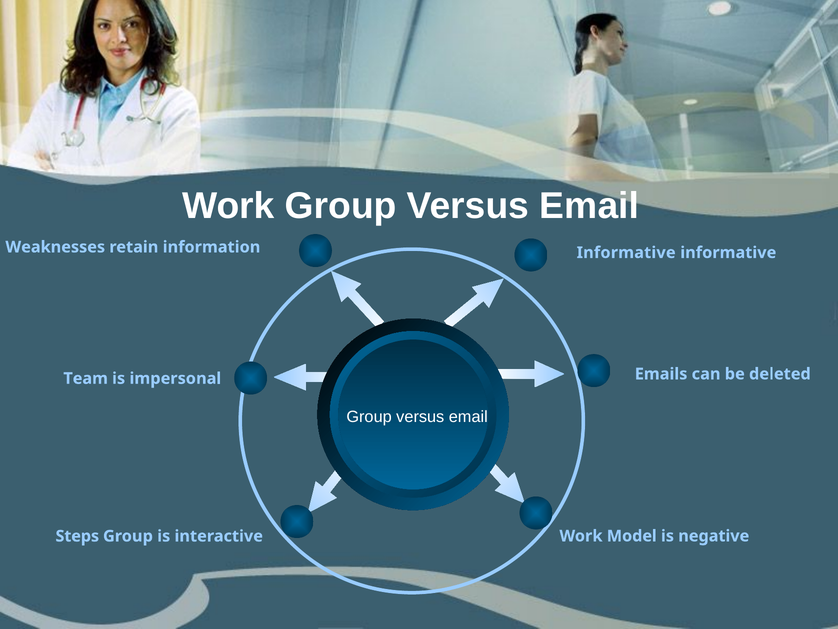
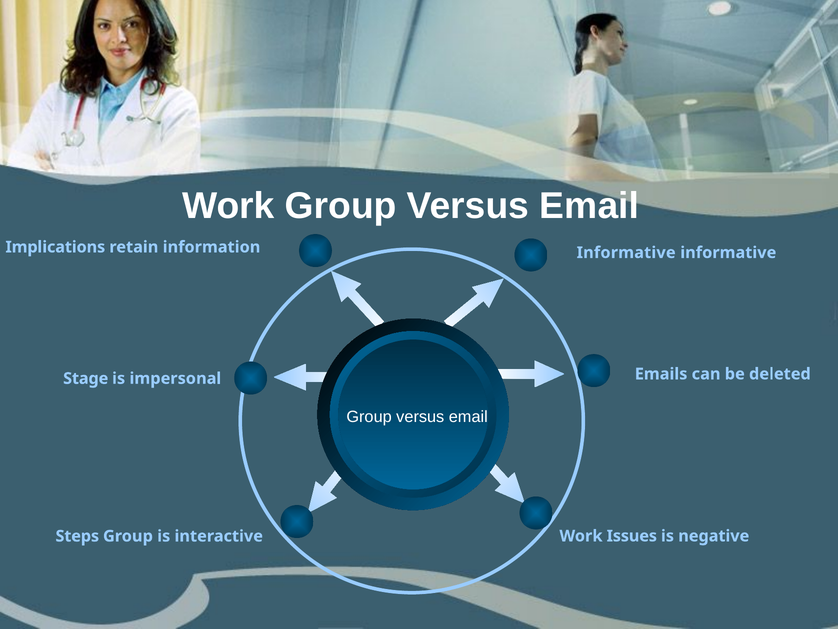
Weaknesses: Weaknesses -> Implications (55, 247)
Team: Team -> Stage (86, 378)
Model: Model -> Issues (632, 536)
